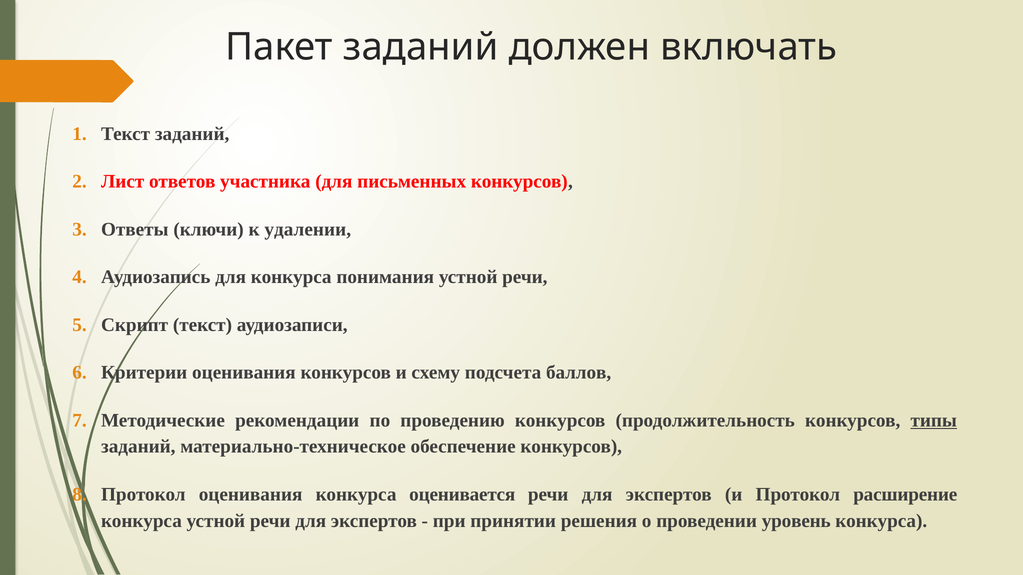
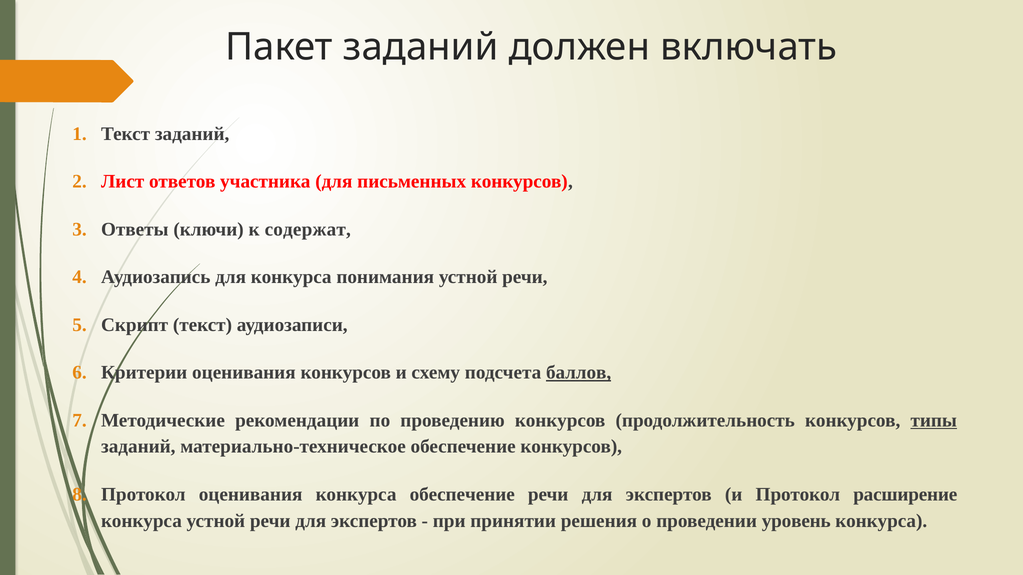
удалении: удалении -> содержат (308, 229)
баллов underline: none -> present (579, 373)
конкурса оценивается: оценивается -> обеспечение (462, 495)
